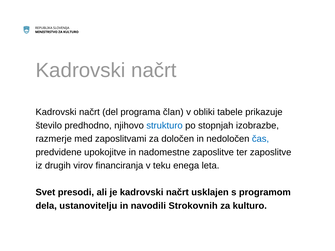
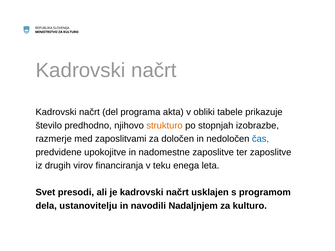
član: član -> akta (173, 112)
strukturo colour: blue -> orange (164, 126)
Strokovnih: Strokovnih -> Nadaljnjem (193, 206)
